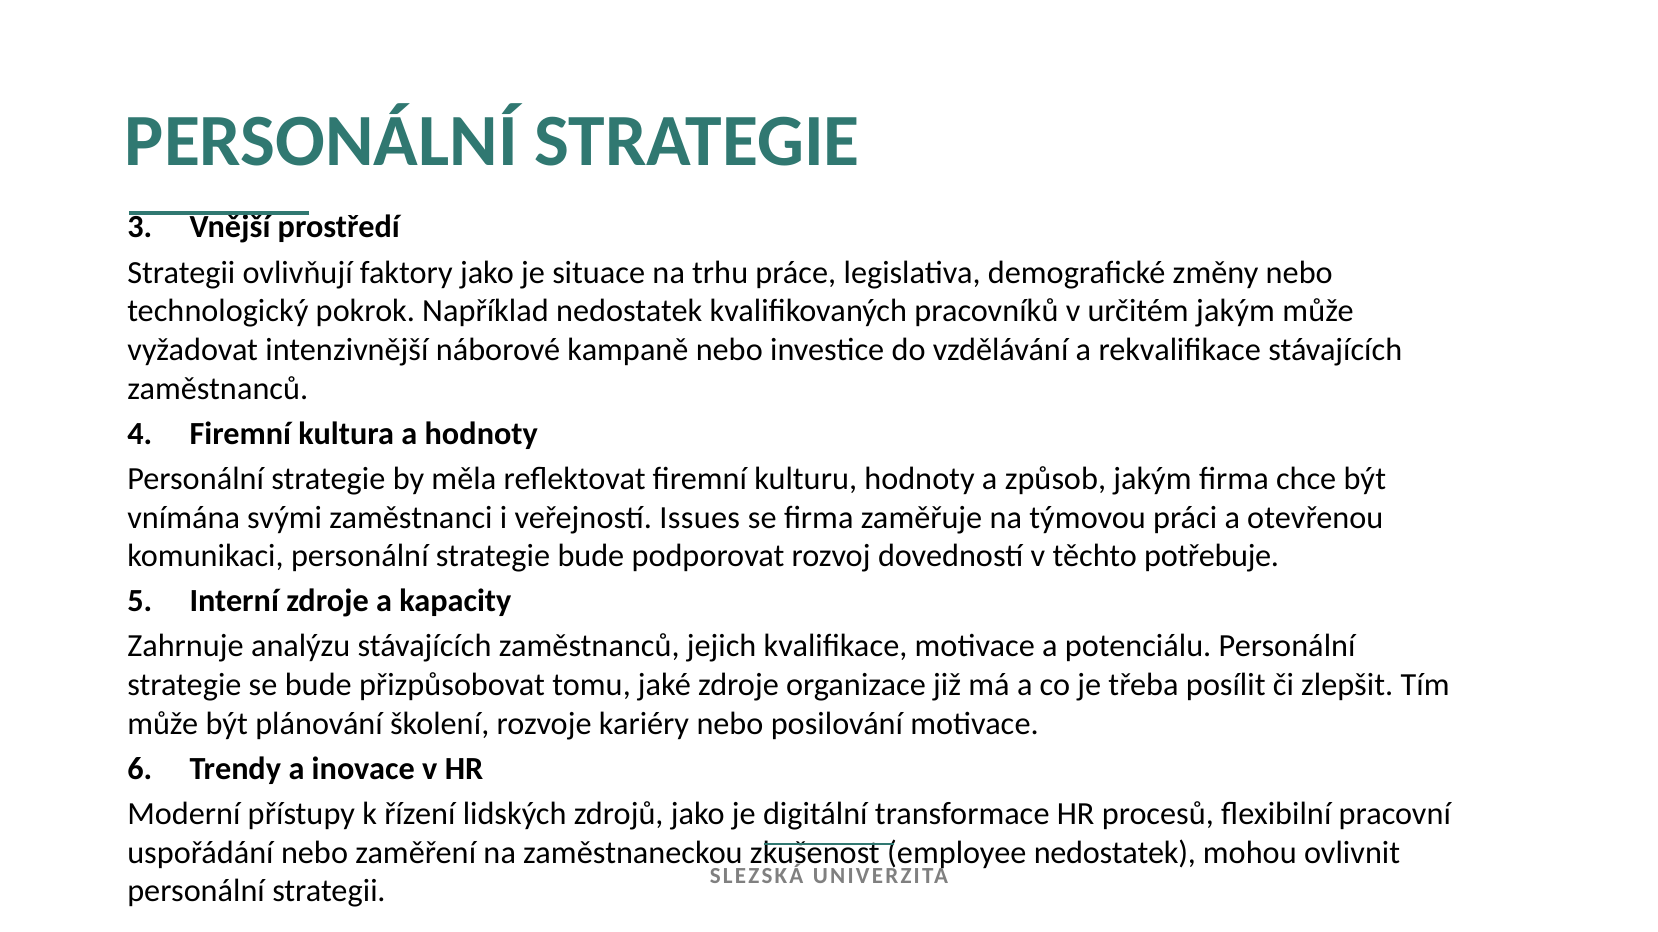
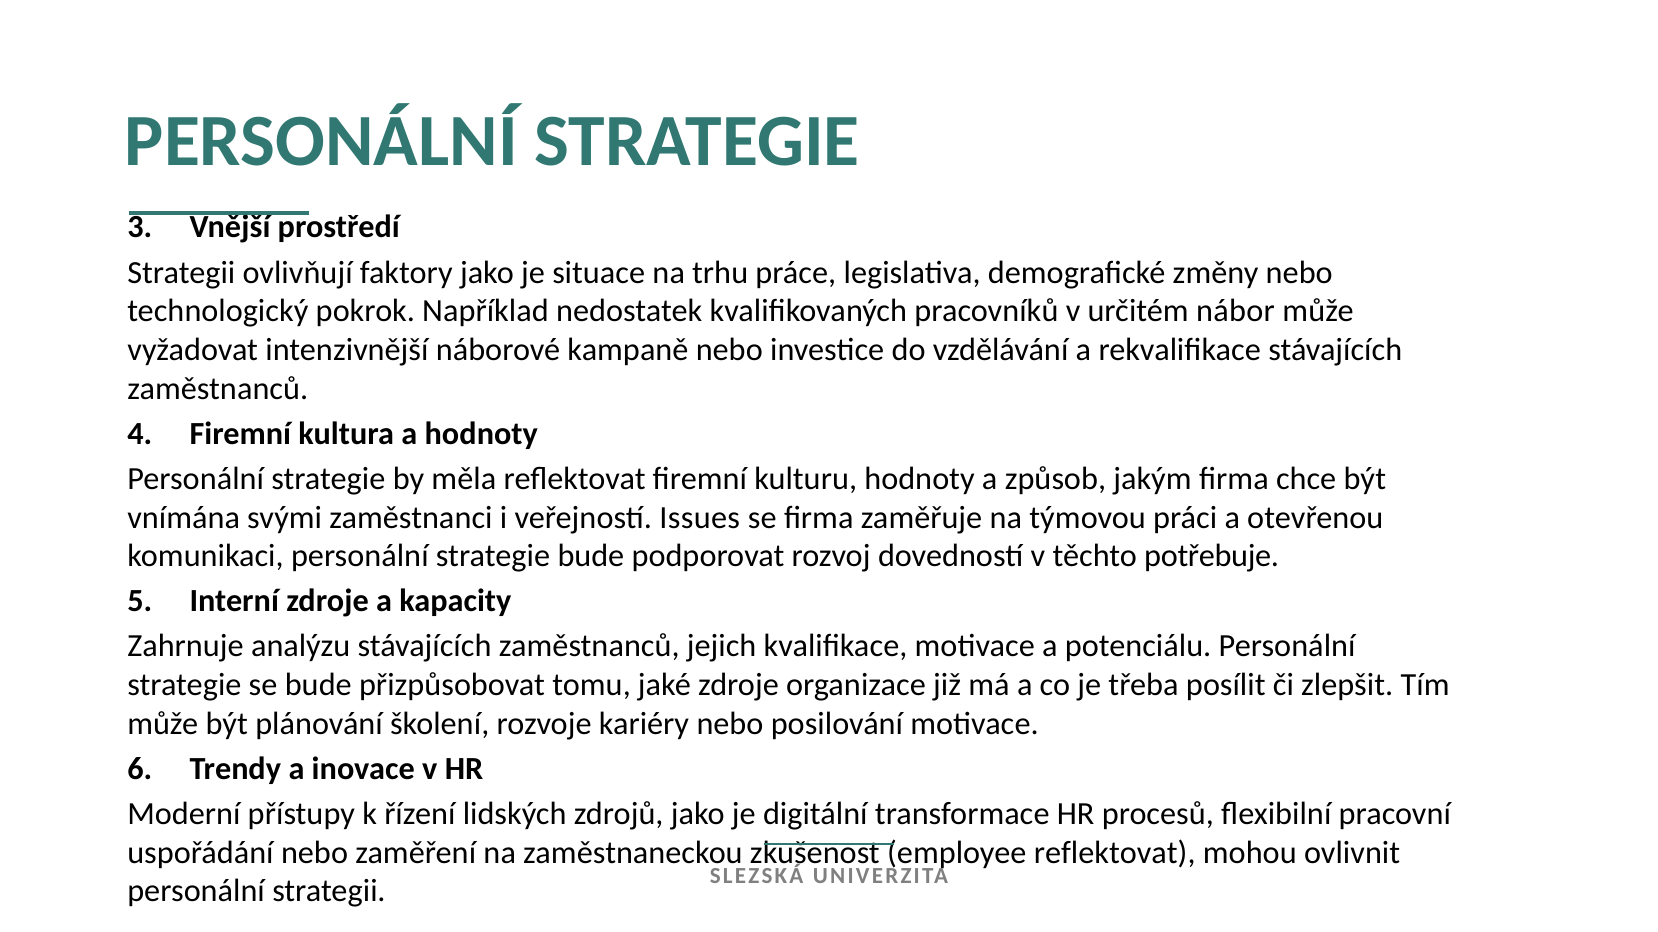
určitém jakým: jakým -> nábor (1235, 311)
employee nedostatek: nedostatek -> reflektovat (1115, 853)
